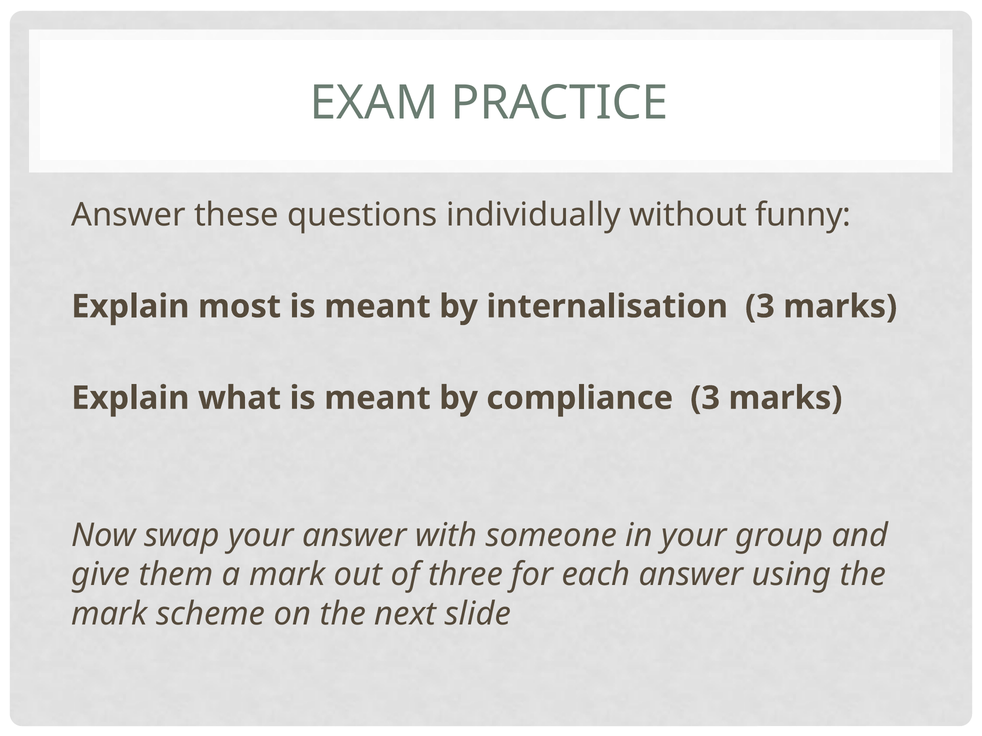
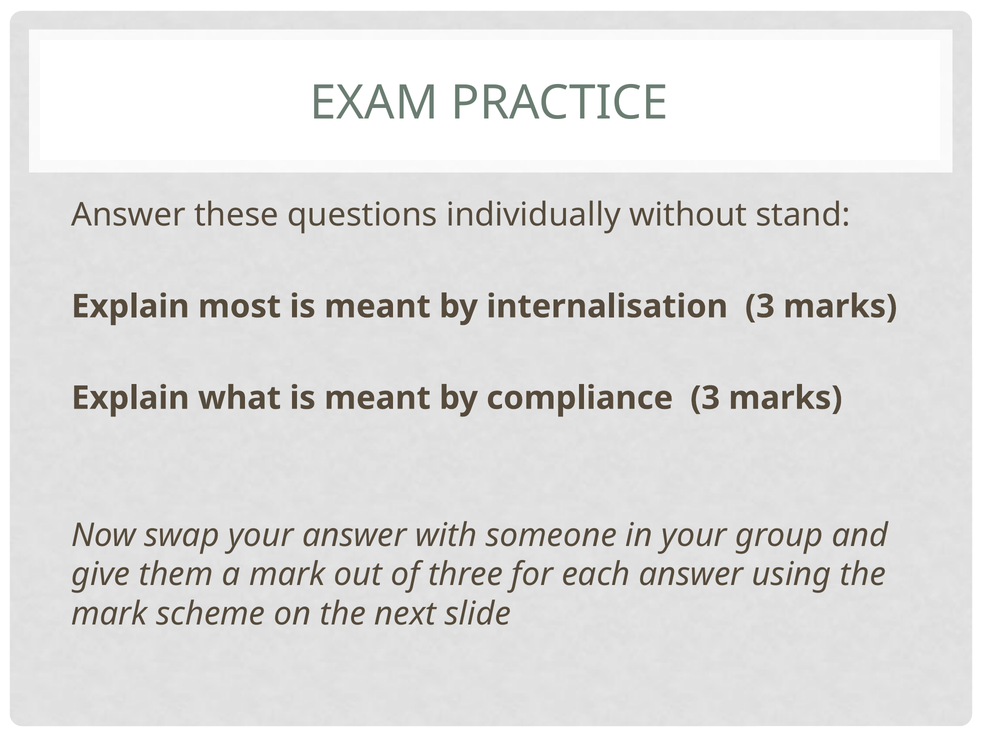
funny: funny -> stand (803, 215)
